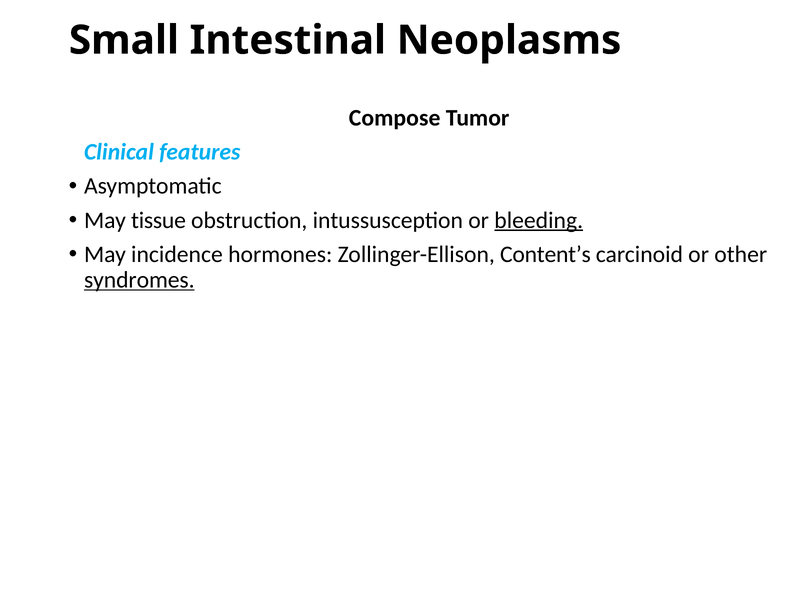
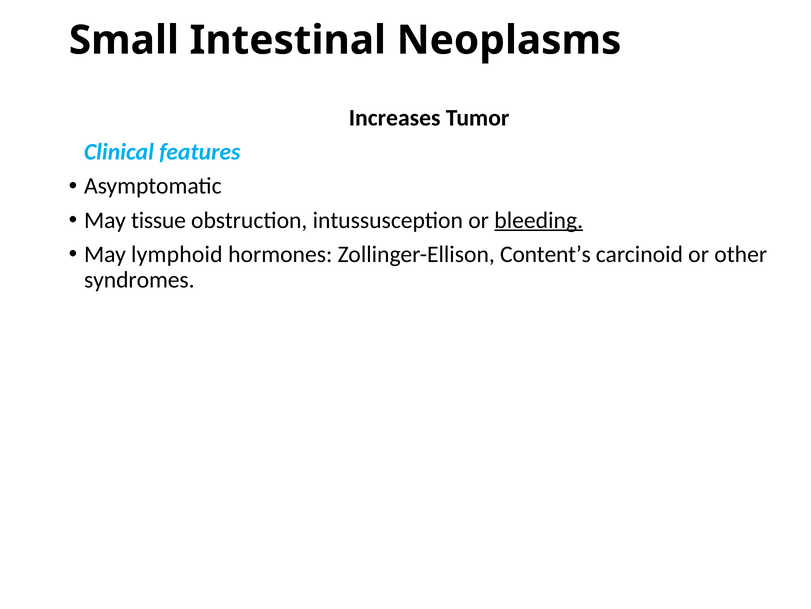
Compose: Compose -> Increases (395, 118)
incidence: incidence -> lymphoid (177, 254)
syndromes underline: present -> none (139, 279)
